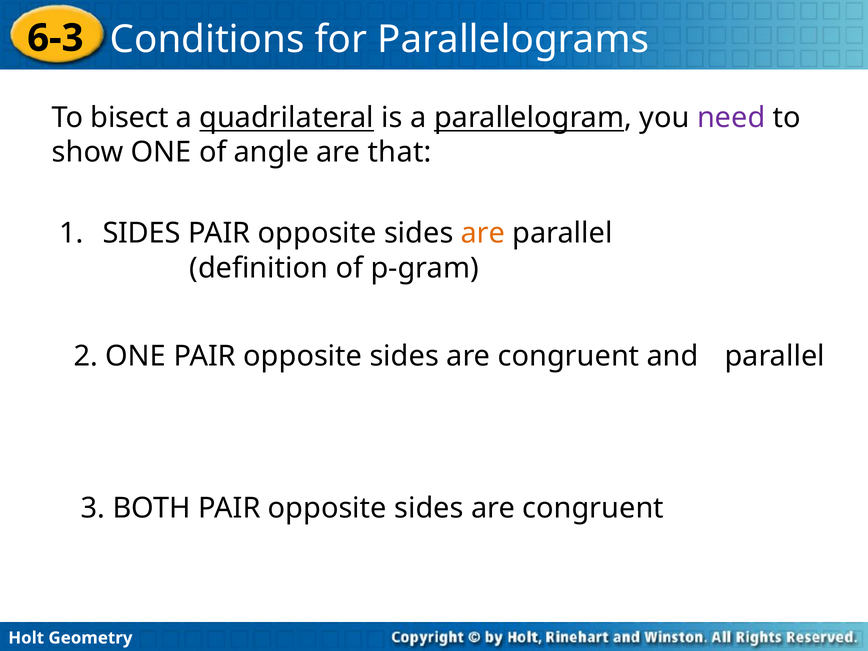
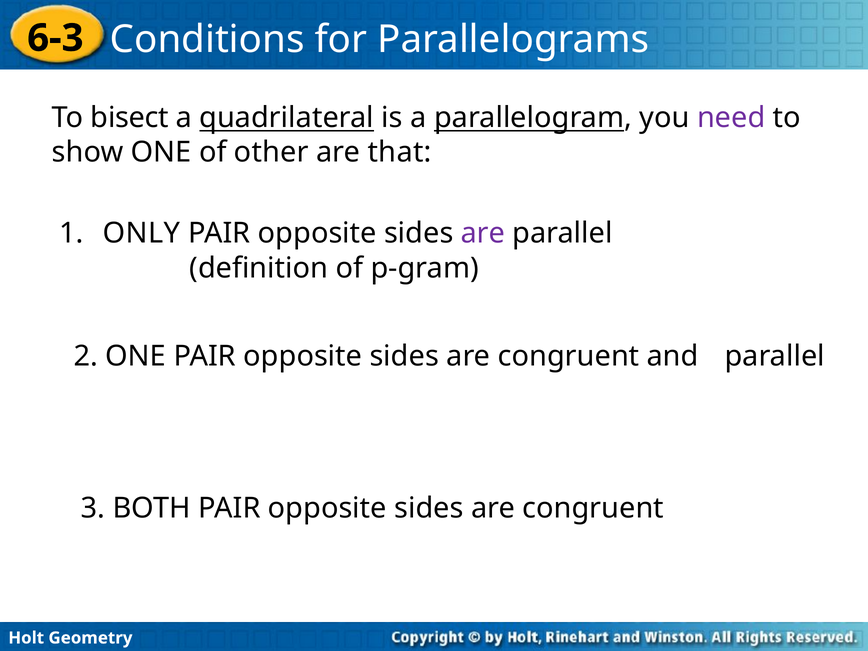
angle: angle -> other (271, 152)
SIDES: SIDES -> ONLY (141, 233)
are colour: orange -> purple (483, 233)
